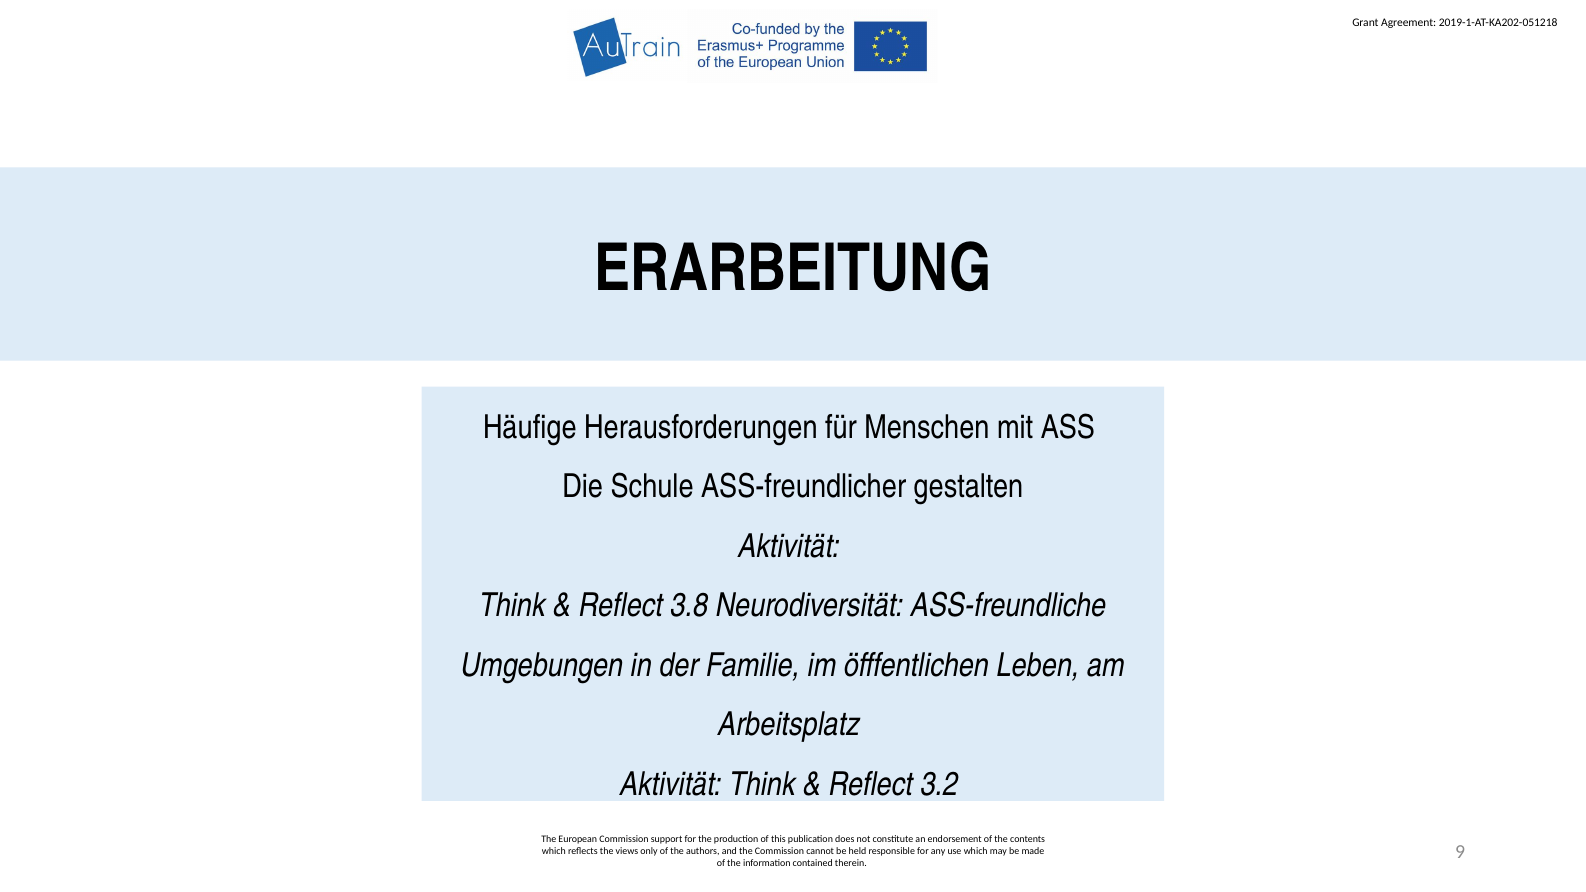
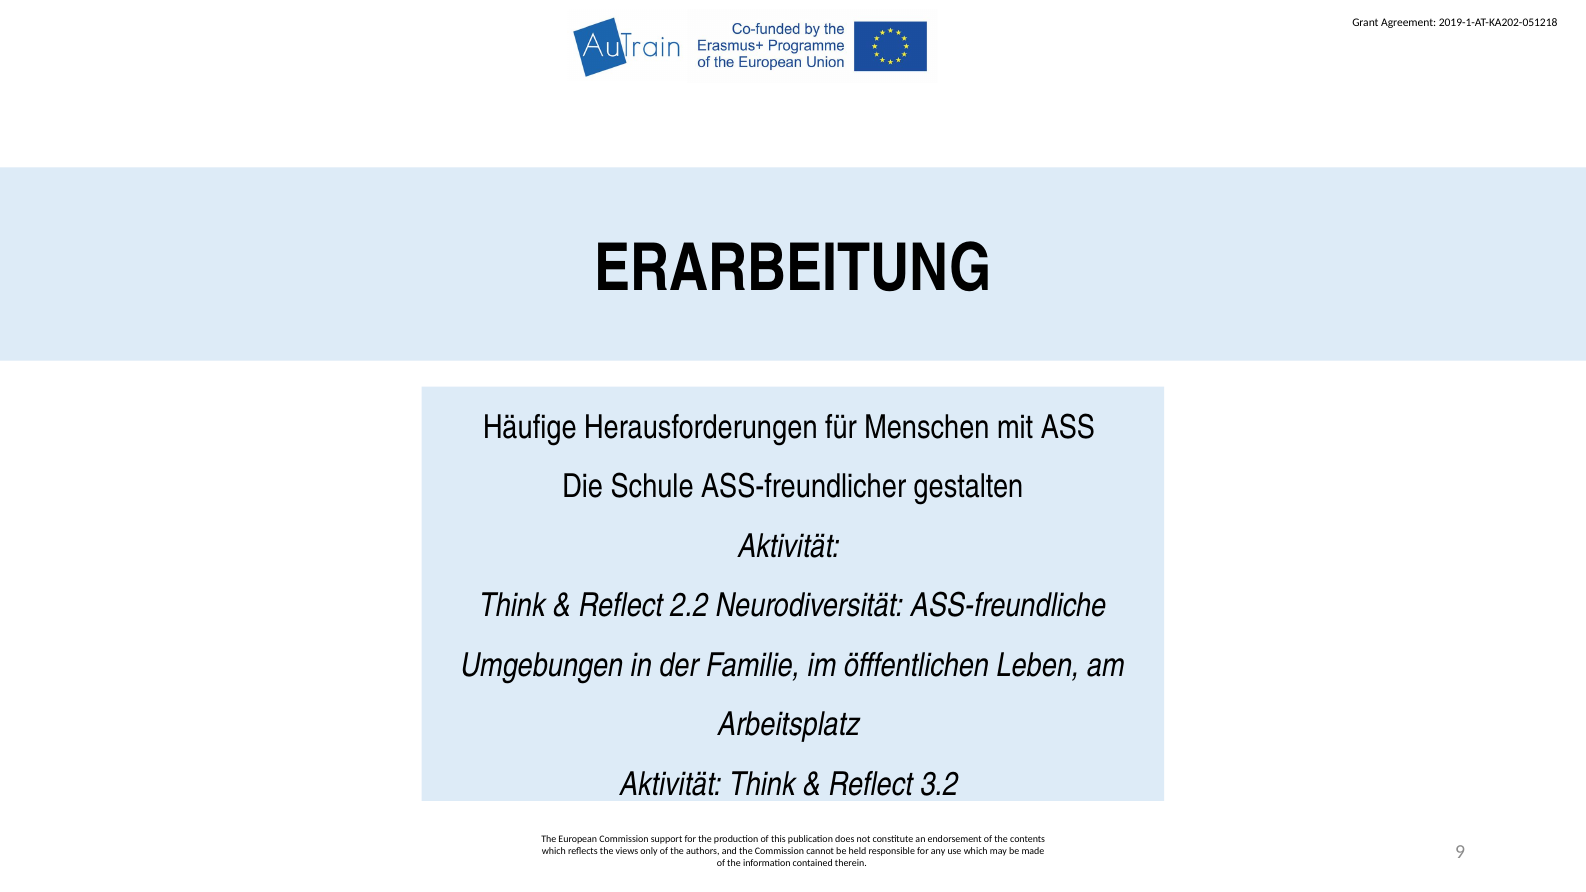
3.8: 3.8 -> 2.2 (689, 606)
